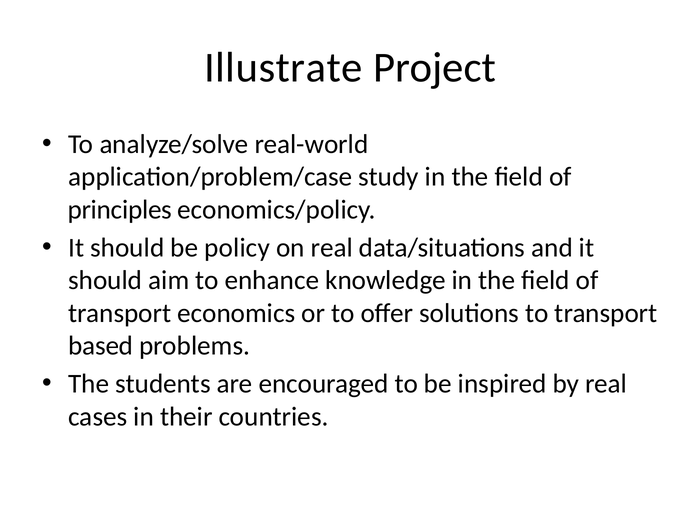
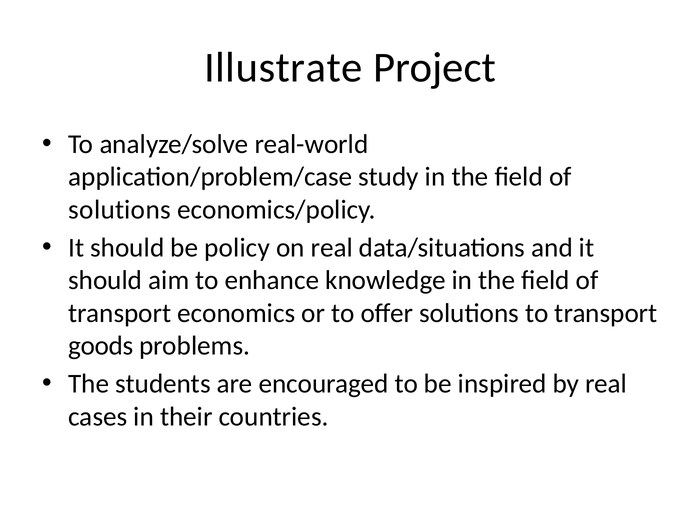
principles: principles -> solutions (120, 210)
based: based -> goods (101, 346)
